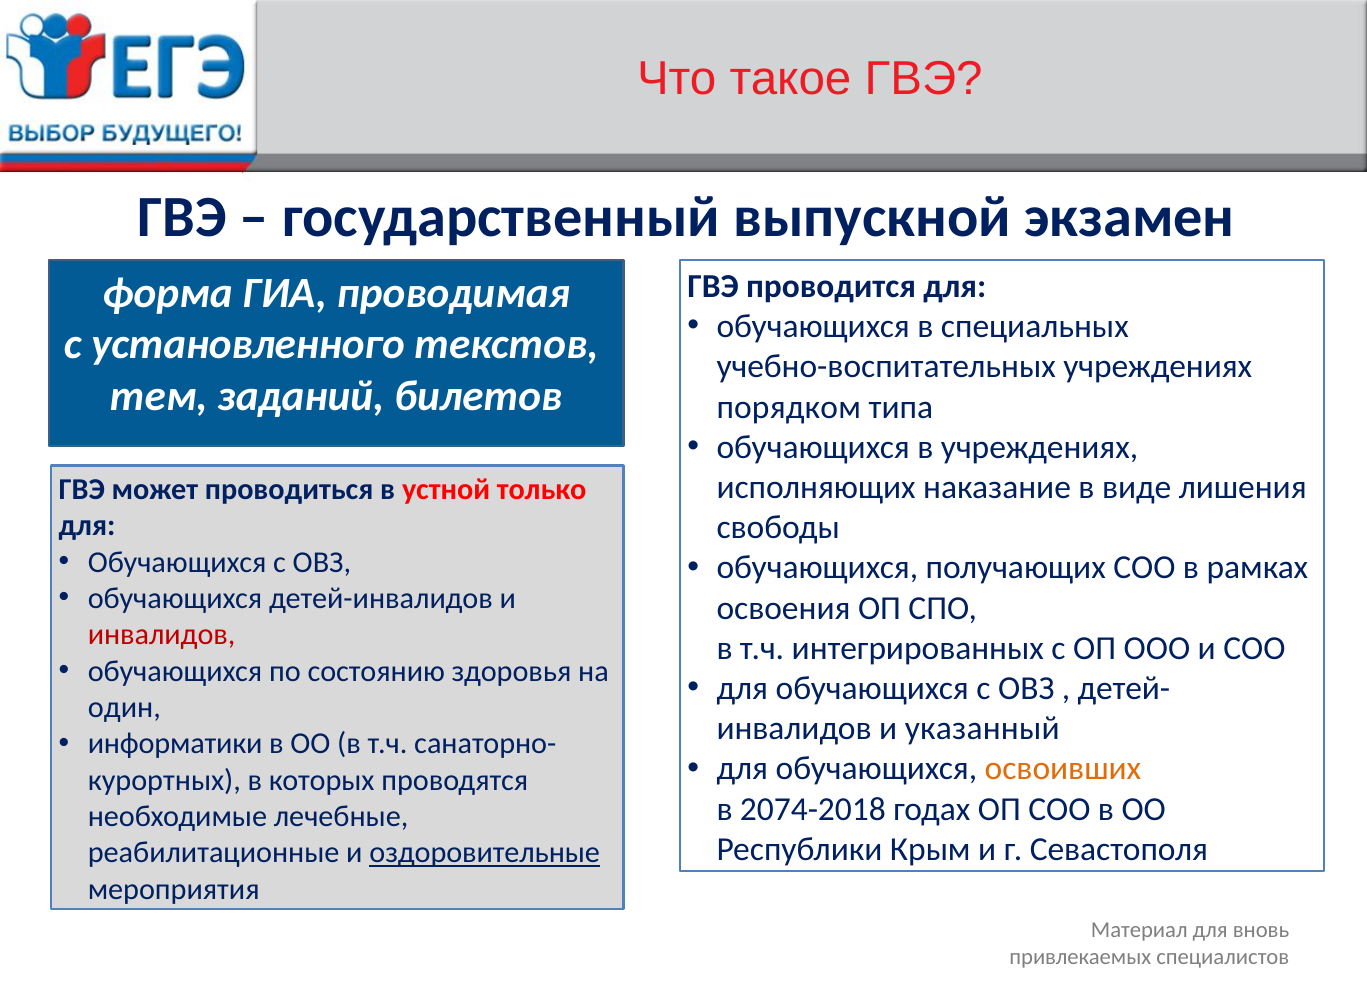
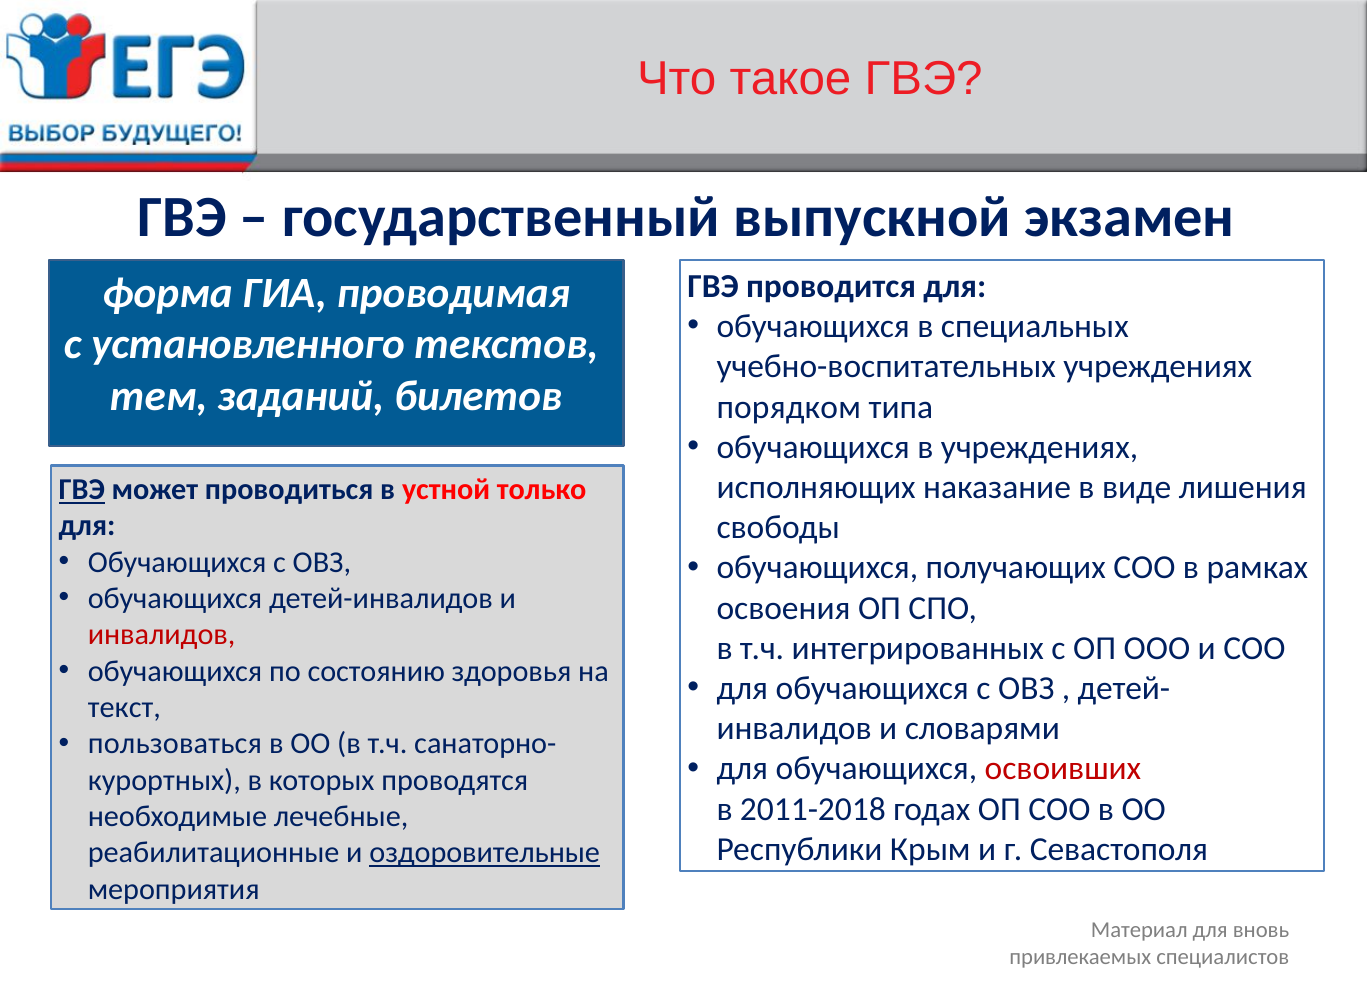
ГВЭ underline: none -> present (82, 490)
один: один -> текст (124, 708)
указанный: указанный -> словарями (982, 729)
информатики: информатики -> пользоваться (175, 744)
освоивших colour: orange -> red (1063, 769)
2074-2018: 2074-2018 -> 2011-2018 (813, 809)
